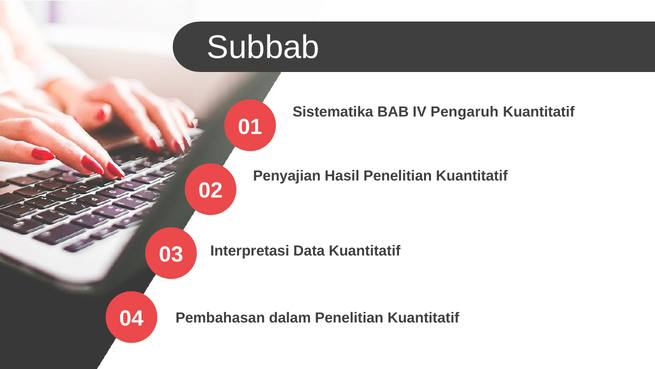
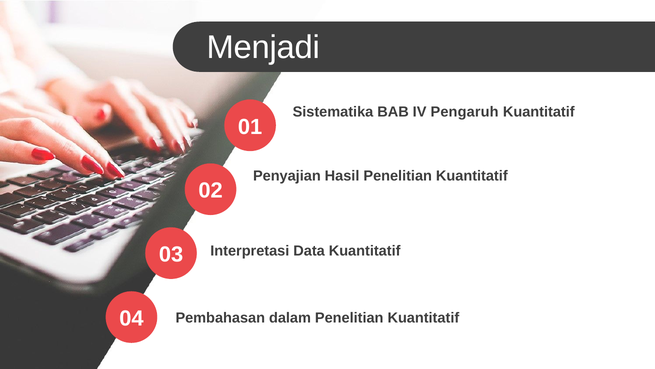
Subbab: Subbab -> Menjadi (263, 47)
